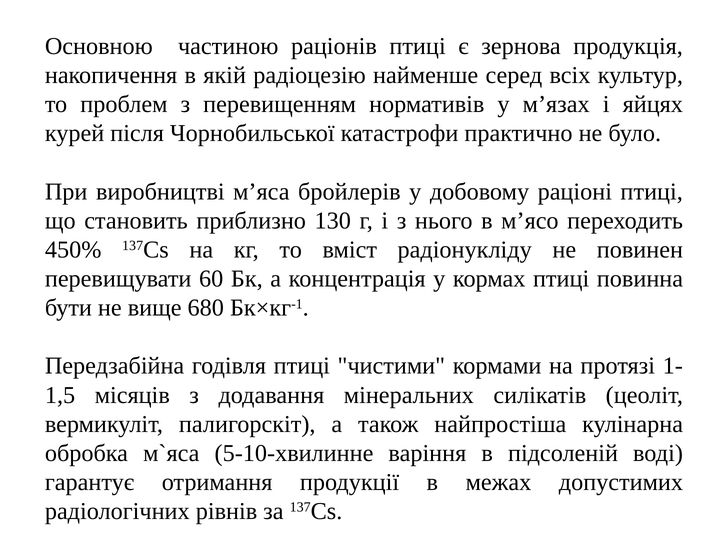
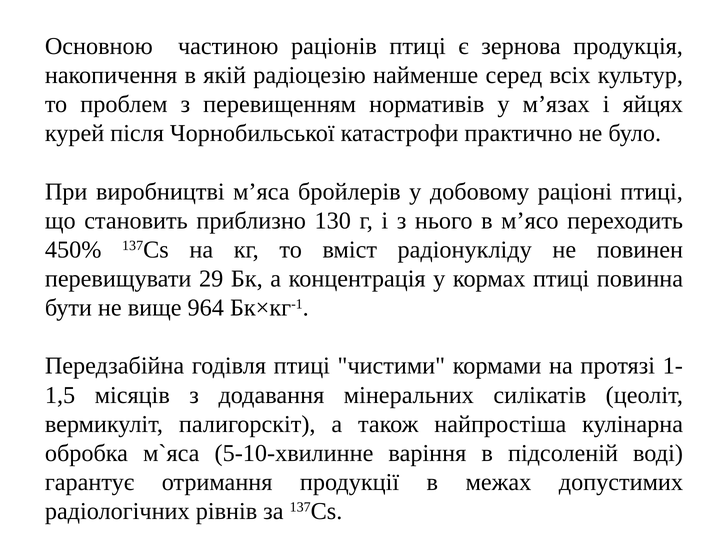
60: 60 -> 29 (211, 279)
680: 680 -> 964 (206, 308)
